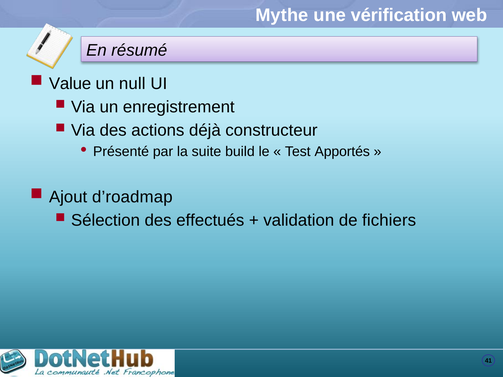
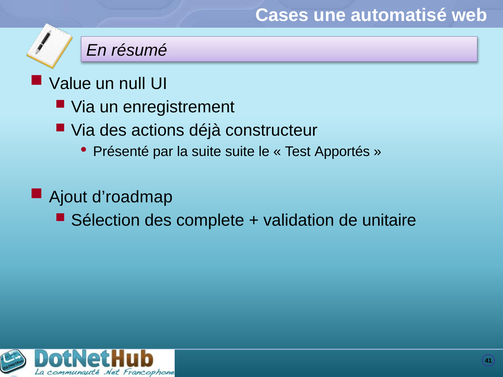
Mythe: Mythe -> Cases (282, 15)
vérification: vérification -> automatisé (399, 15)
suite build: build -> suite (240, 152)
effectués: effectués -> complete (210, 220)
fichiers: fichiers -> unitaire (389, 220)
